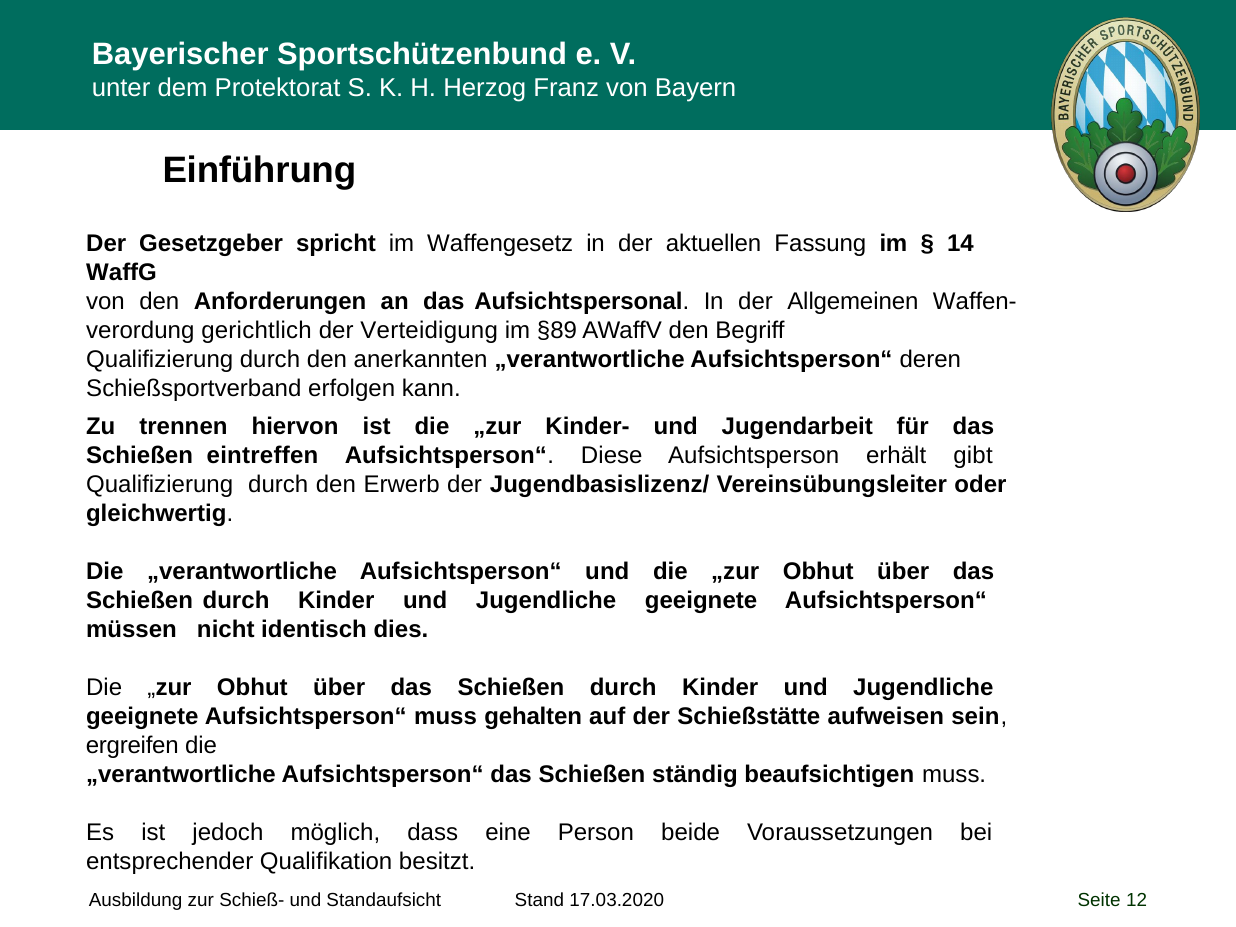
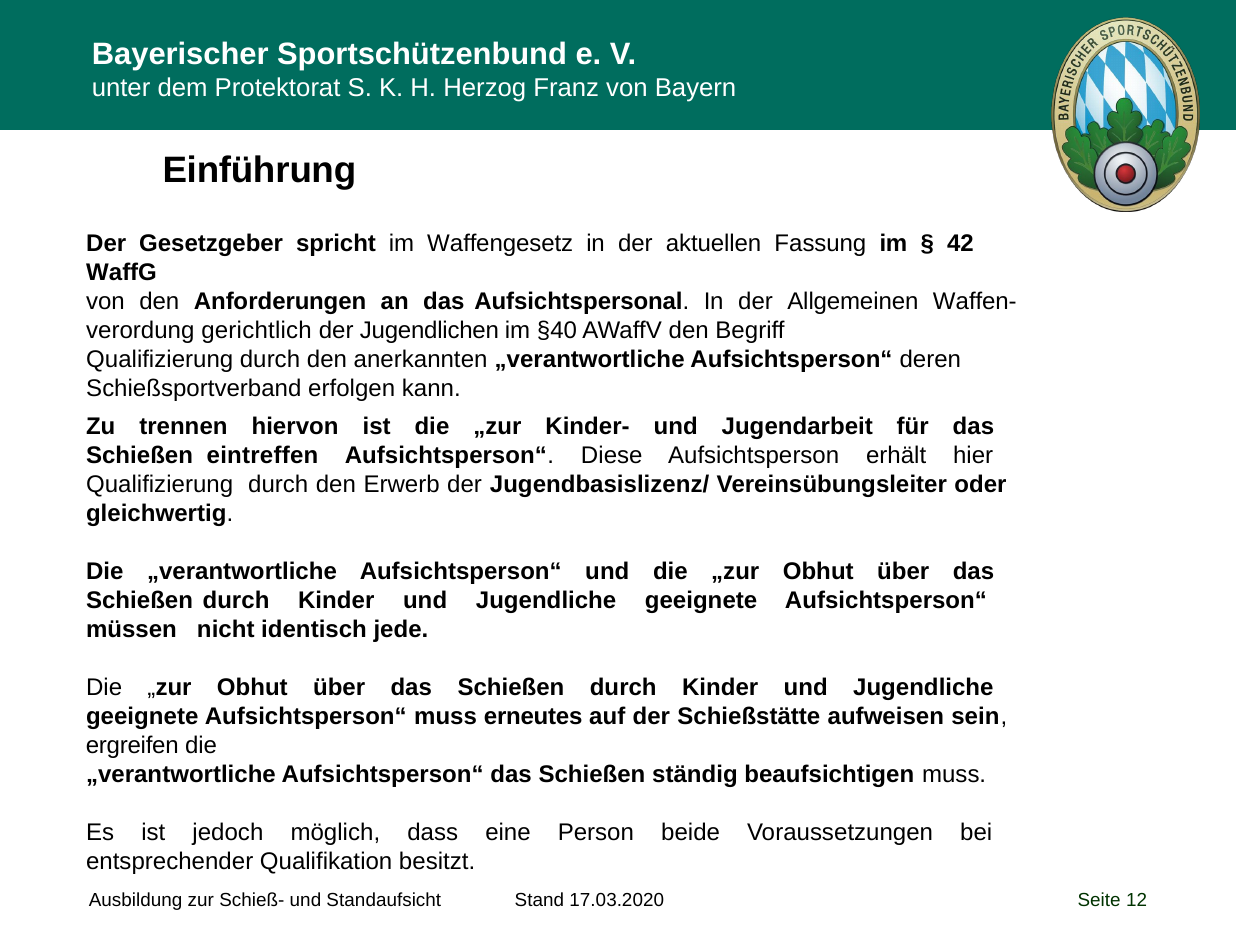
14: 14 -> 42 (960, 244)
Verteidigung: Verteidigung -> Jugendlichen (429, 330)
§89: §89 -> §40 (557, 330)
gibt: gibt -> hier (973, 456)
dies: dies -> jede (401, 629)
gehalten: gehalten -> erneutes (533, 716)
